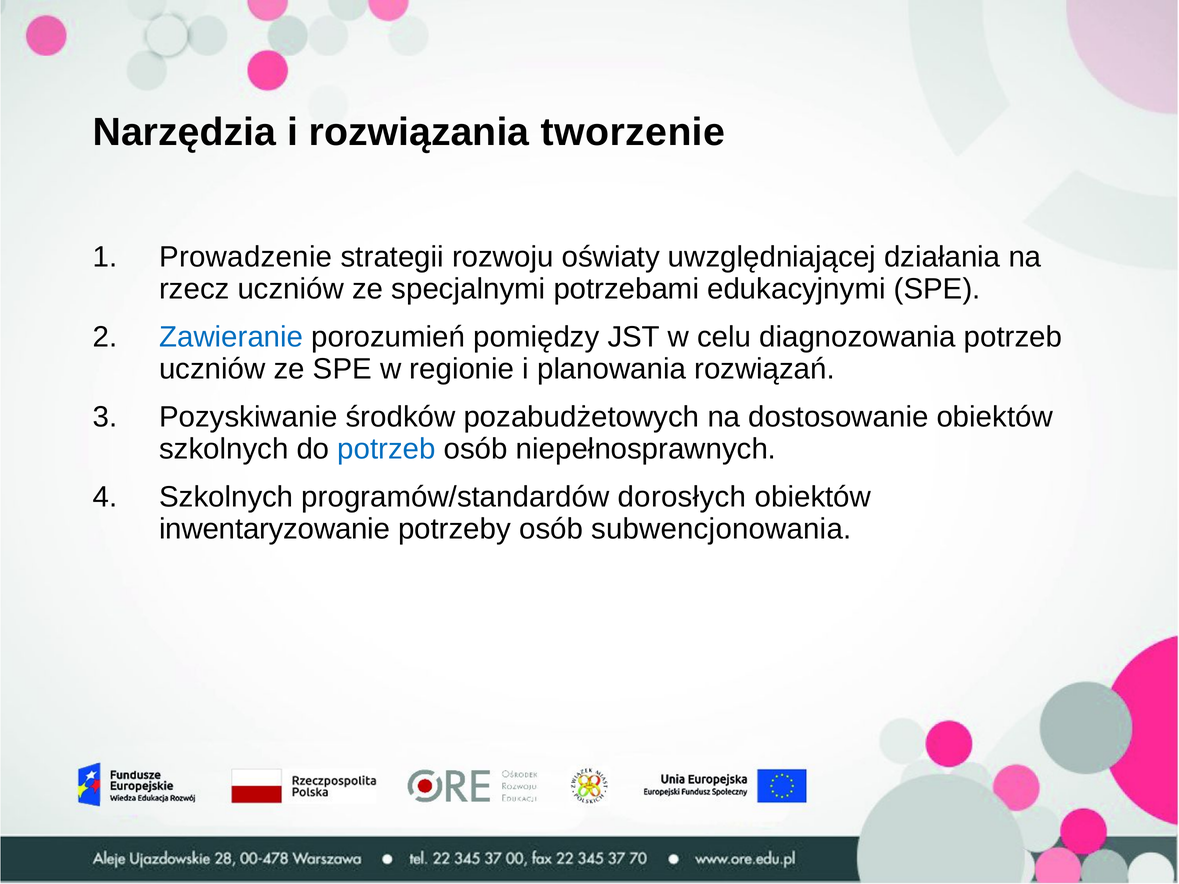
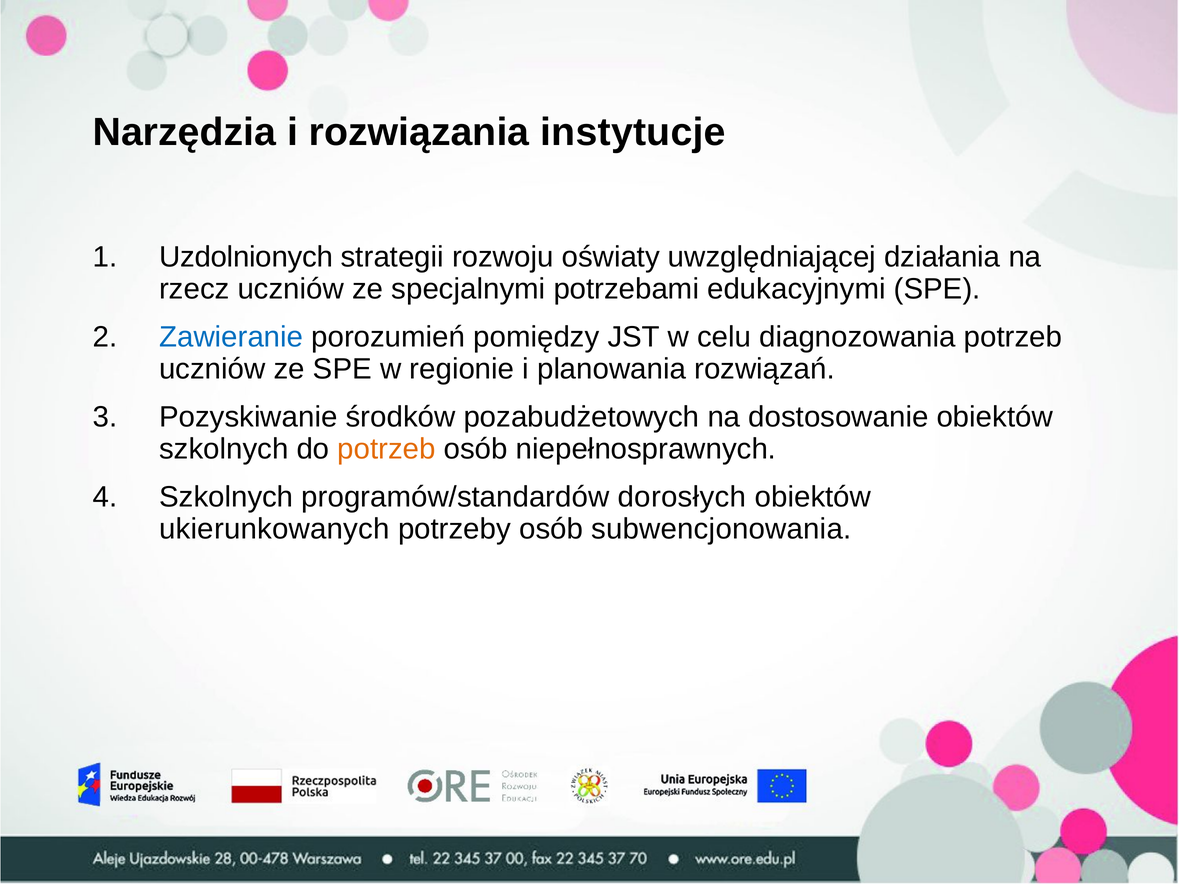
tworzenie: tworzenie -> instytucje (633, 132)
Prowadzenie: Prowadzenie -> Uzdolnionych (246, 257)
potrzeb colour: blue -> orange (387, 449)
inwentaryzowanie: inwentaryzowanie -> ukierunkowanych (274, 529)
